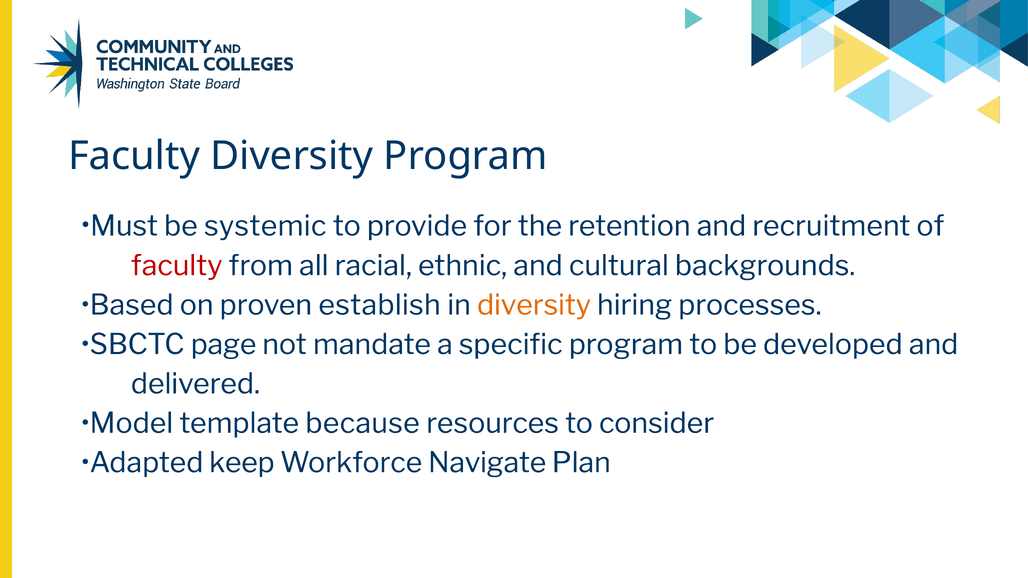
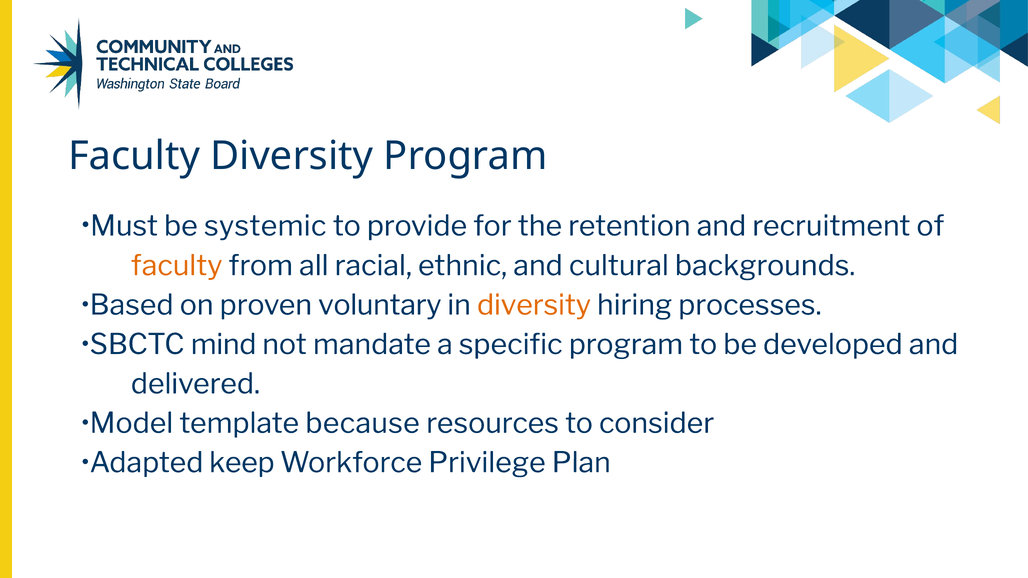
faculty colour: red -> orange (177, 266)
establish: establish -> voluntary (380, 305)
page: page -> mind (224, 345)
Navigate: Navigate -> Privilege (487, 463)
